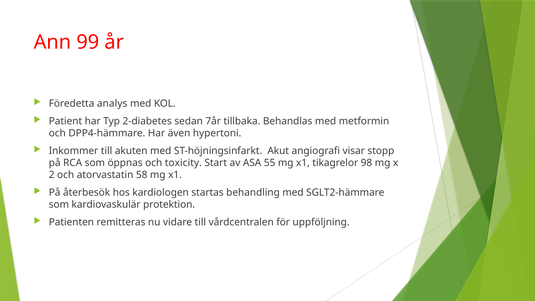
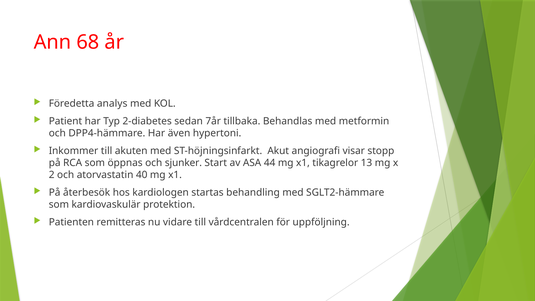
99: 99 -> 68 (88, 42)
toxicity: toxicity -> sjunker (183, 163)
55: 55 -> 44 (270, 163)
98: 98 -> 13 (366, 163)
58: 58 -> 40 (142, 175)
